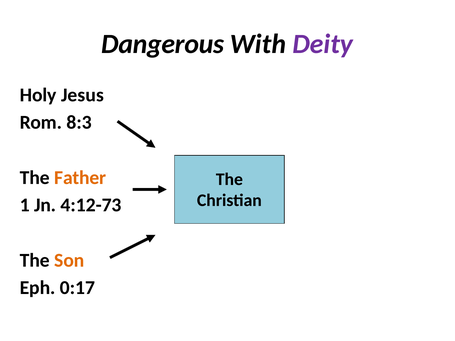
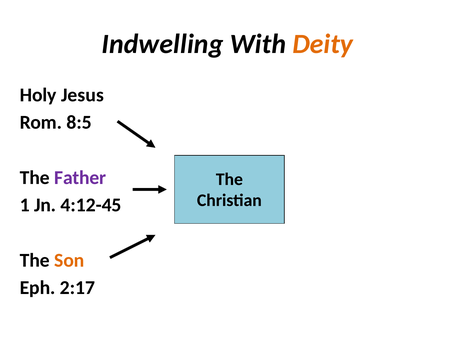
Dangerous: Dangerous -> Indwelling (162, 44)
Deity colour: purple -> orange (323, 44)
8:3: 8:3 -> 8:5 (79, 123)
Father colour: orange -> purple (80, 178)
4:12-73: 4:12-73 -> 4:12-45 (91, 205)
0:17: 0:17 -> 2:17 (77, 288)
